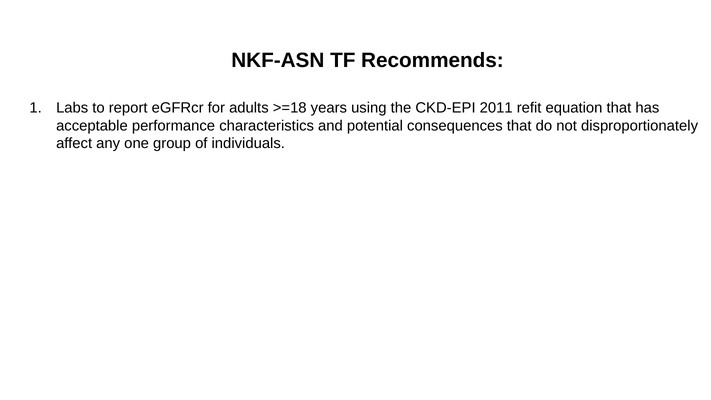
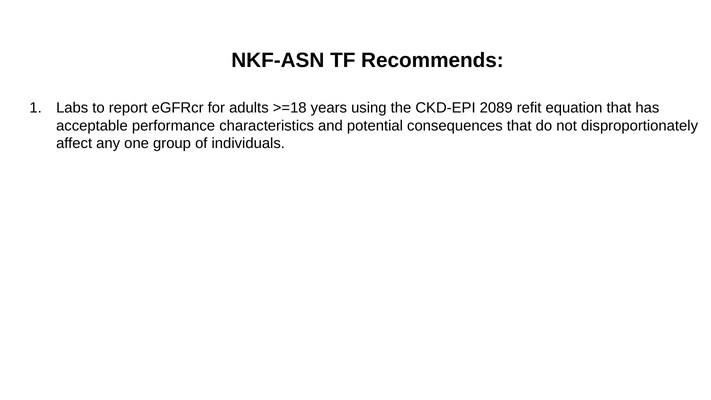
2011: 2011 -> 2089 (496, 108)
